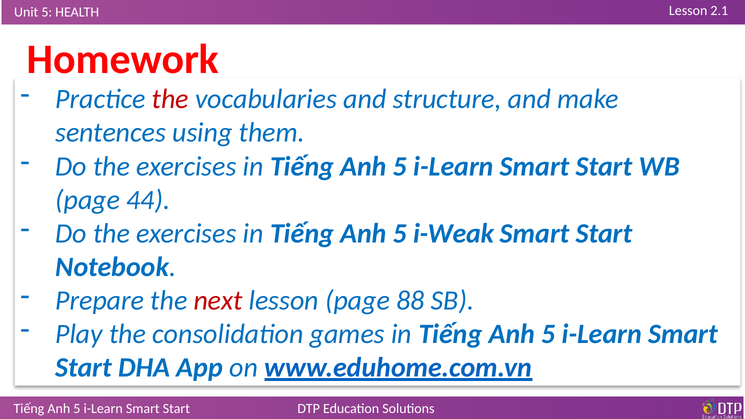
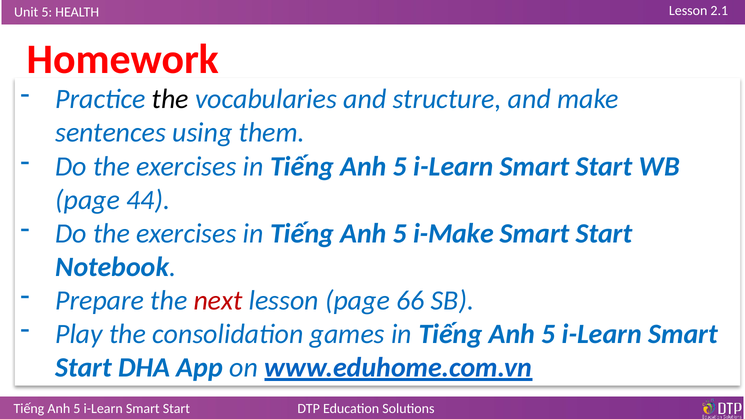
the colour: red -> black (170, 99)
i-Weak: i-Weak -> i-Make (454, 233)
88: 88 -> 66 (410, 300)
